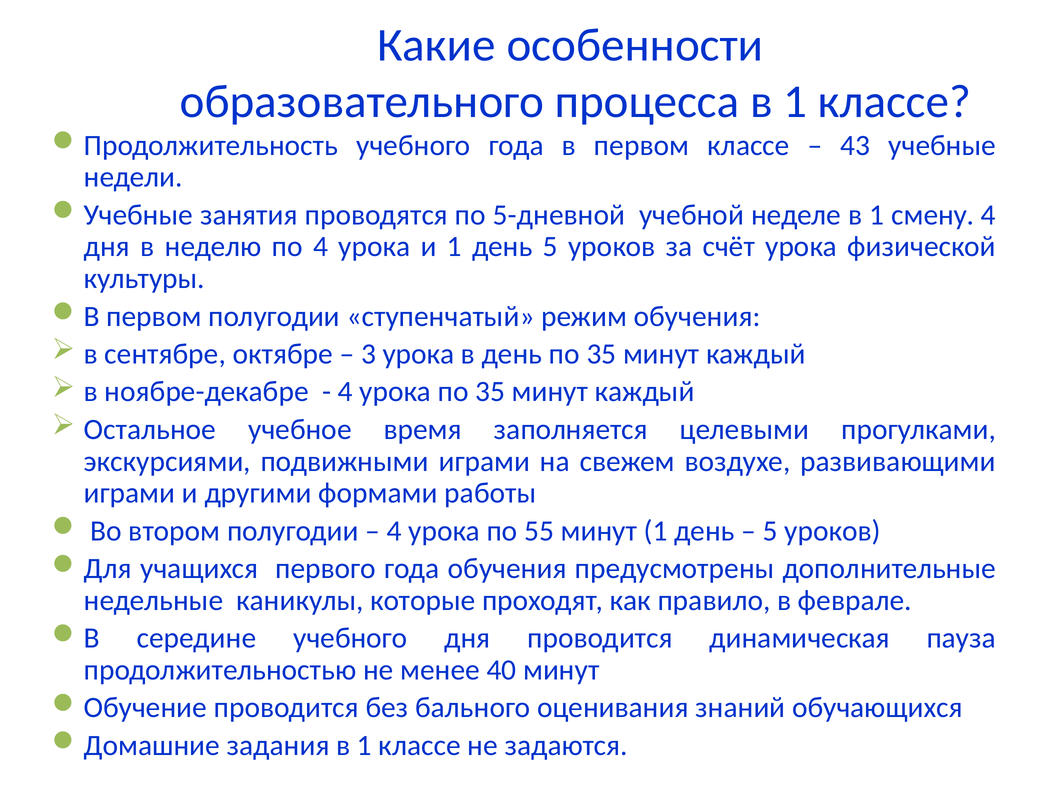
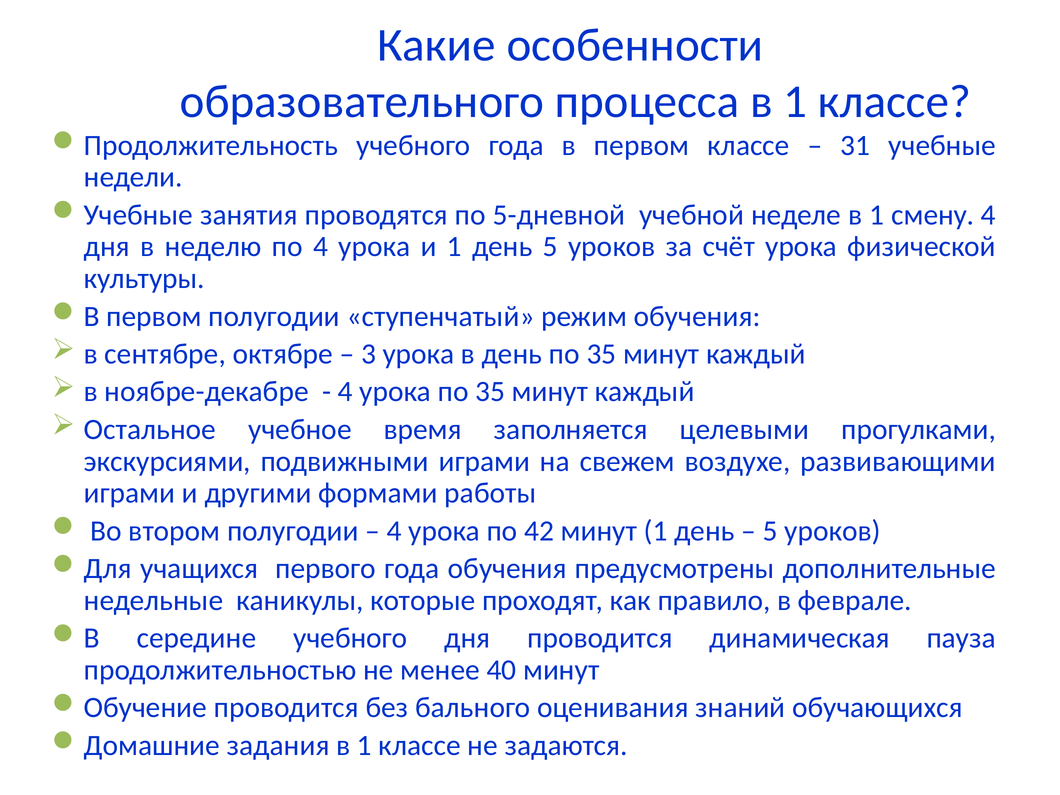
43: 43 -> 31 (855, 145)
55: 55 -> 42 (539, 531)
